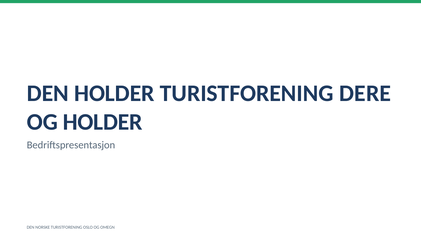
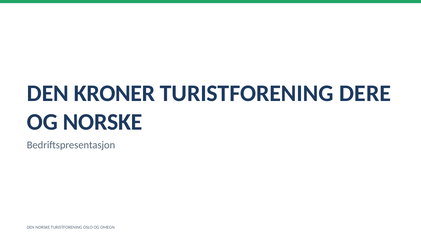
DEN HOLDER: HOLDER -> KRONER (114, 93)
OG HOLDER: HOLDER -> NORSKE (103, 122)
